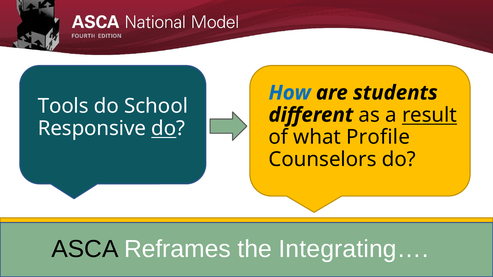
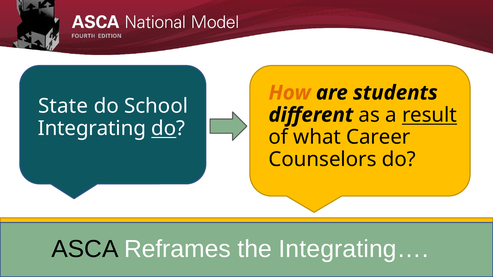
How colour: blue -> orange (290, 93)
Tools: Tools -> State (63, 106)
Responsive: Responsive -> Integrating (92, 128)
Profile: Profile -> Career (378, 137)
